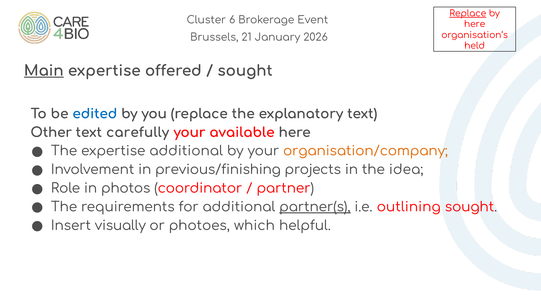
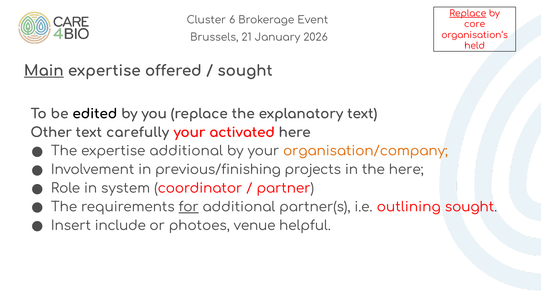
here: here -> core (475, 24)
edited colour: blue -> black (95, 114)
available: available -> activated (242, 133)
the idea: idea -> here (406, 170)
photos: photos -> system (126, 189)
for underline: none -> present (189, 207)
partner(s underline: present -> none (315, 207)
visually: visually -> include (120, 226)
which: which -> venue (255, 226)
